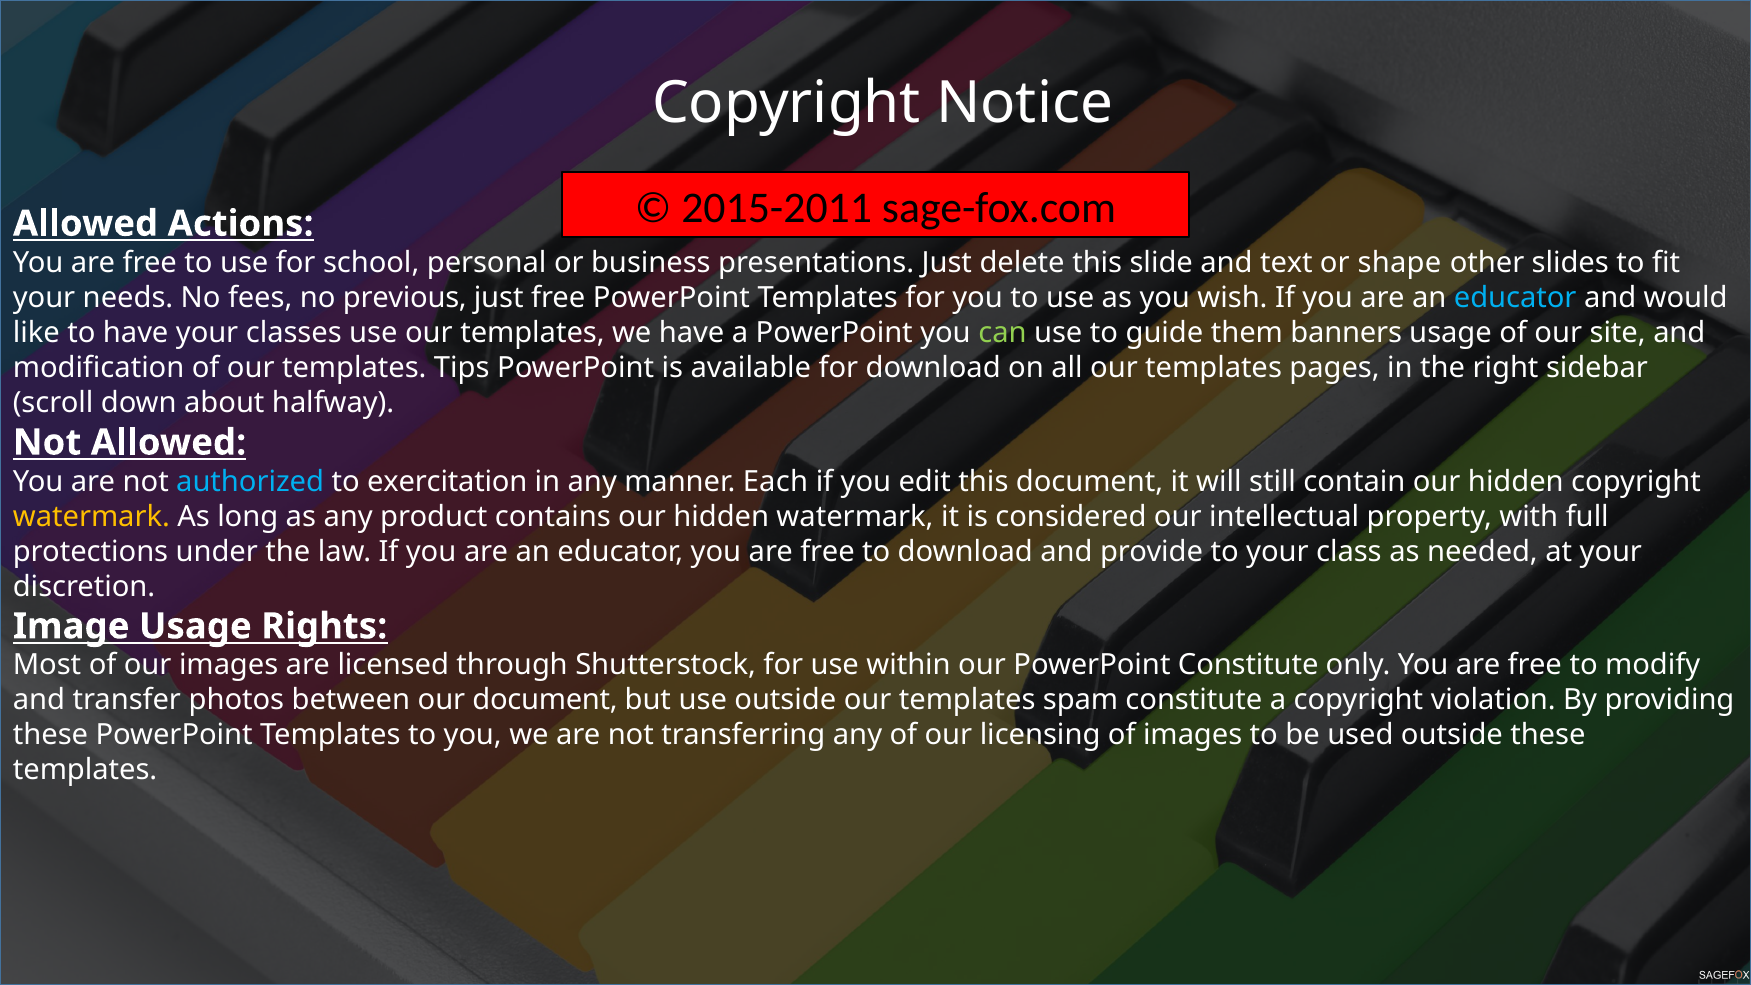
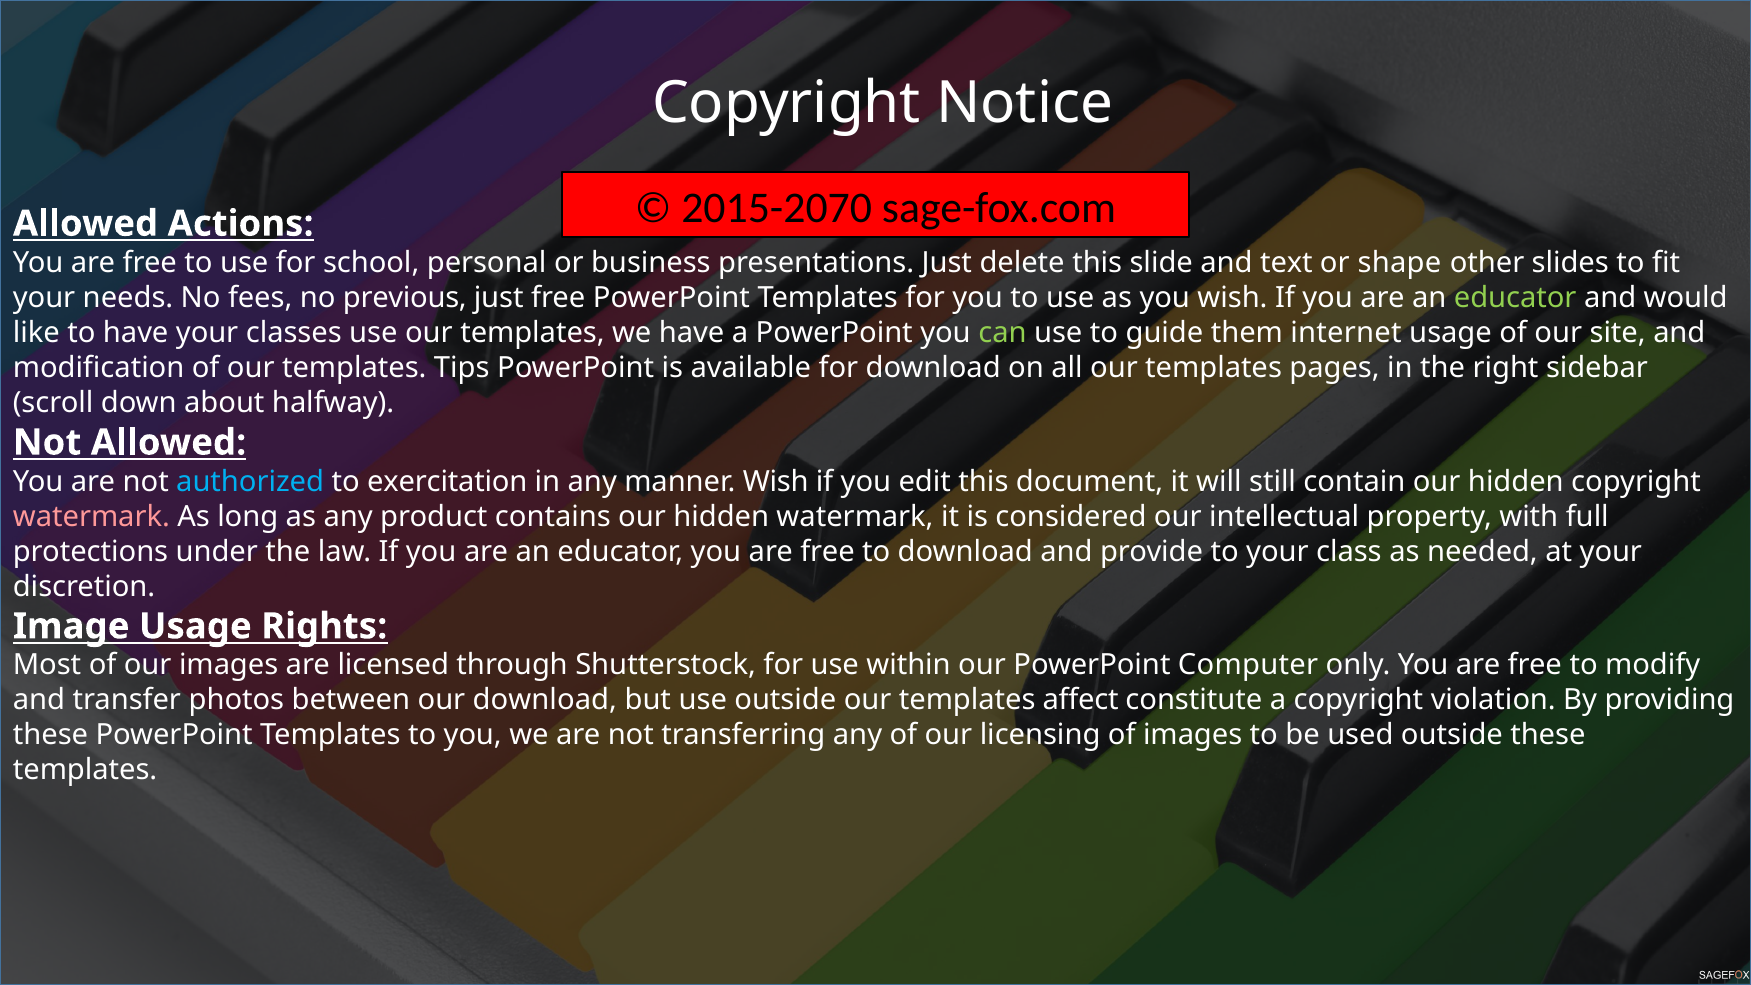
2015-2011: 2015-2011 -> 2015-2070 (777, 208)
educator colour: light blue -> light green (1515, 298)
banners: banners -> internet (1346, 333)
manner Each: Each -> Wish (776, 481)
watermark colour: yellow -> pink (91, 516)
PowerPoint Constitute: Constitute -> Computer (1248, 665)
our document: document -> download (545, 700)
spam: spam -> affect (1081, 700)
